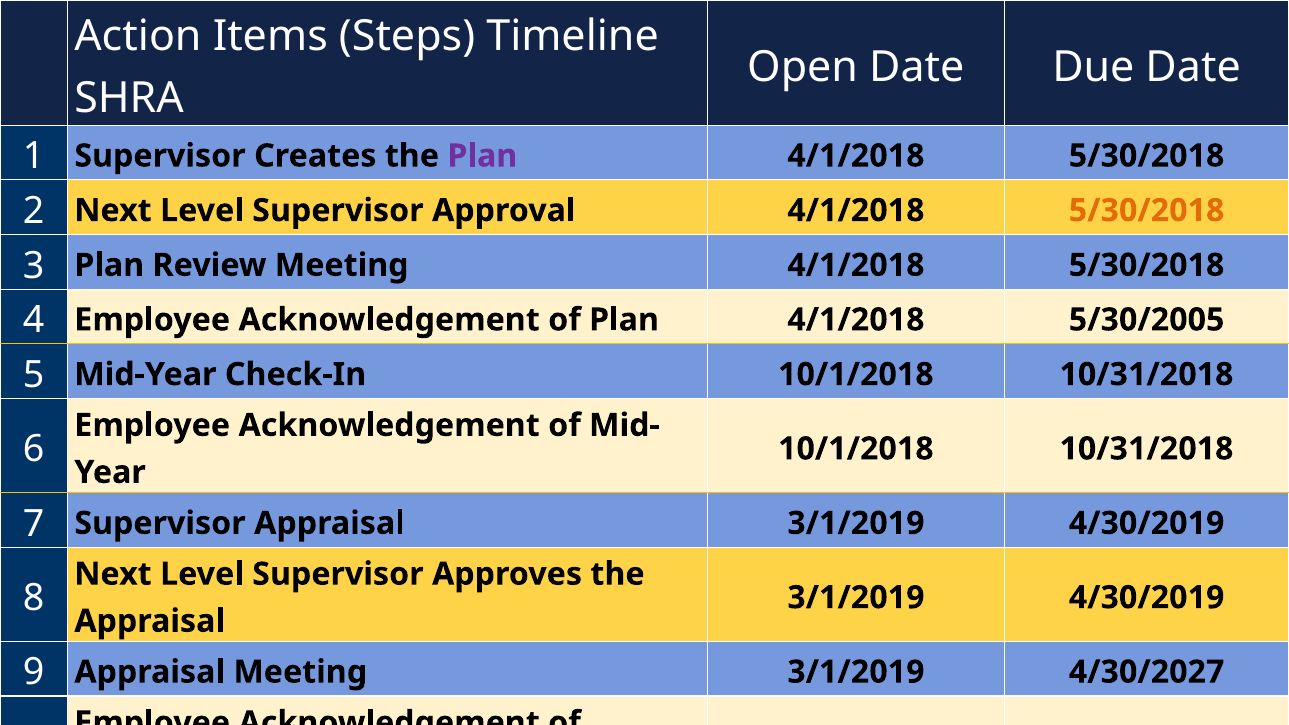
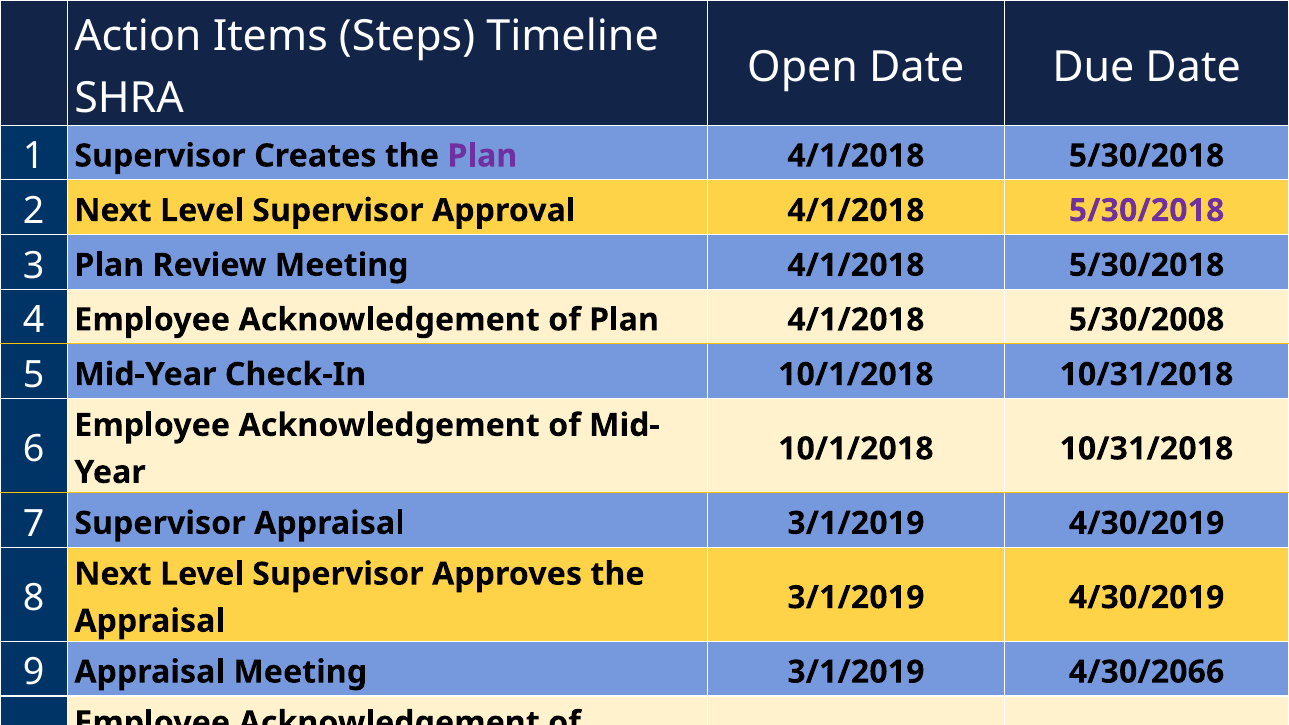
5/30/2018 colour: orange -> purple (1147, 211)
5/30/2005: 5/30/2005 -> 5/30/2008 (1147, 320)
4/30/2027: 4/30/2027 -> 4/30/2066 (1147, 672)
